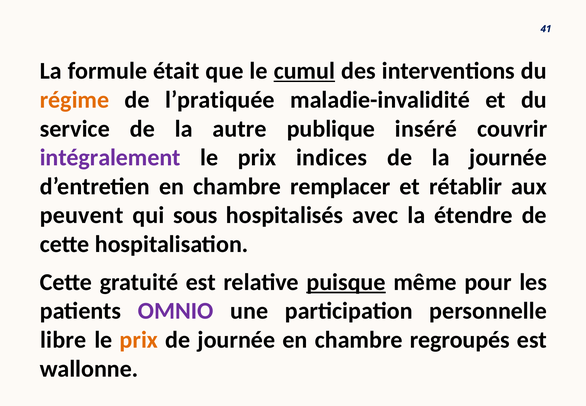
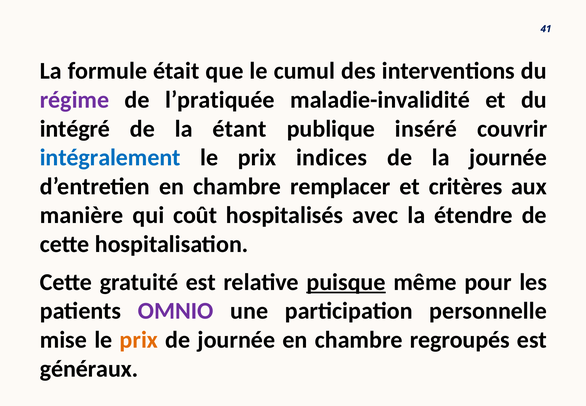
cumul underline: present -> none (304, 71)
régime colour: orange -> purple (74, 100)
service: service -> intégré (75, 129)
autre: autre -> étant (239, 129)
intégralement colour: purple -> blue (110, 158)
rétablir: rétablir -> critères (466, 186)
peuvent: peuvent -> manière (82, 215)
sous: sous -> coût (195, 215)
libre: libre -> mise (63, 340)
wallonne: wallonne -> généraux (89, 369)
